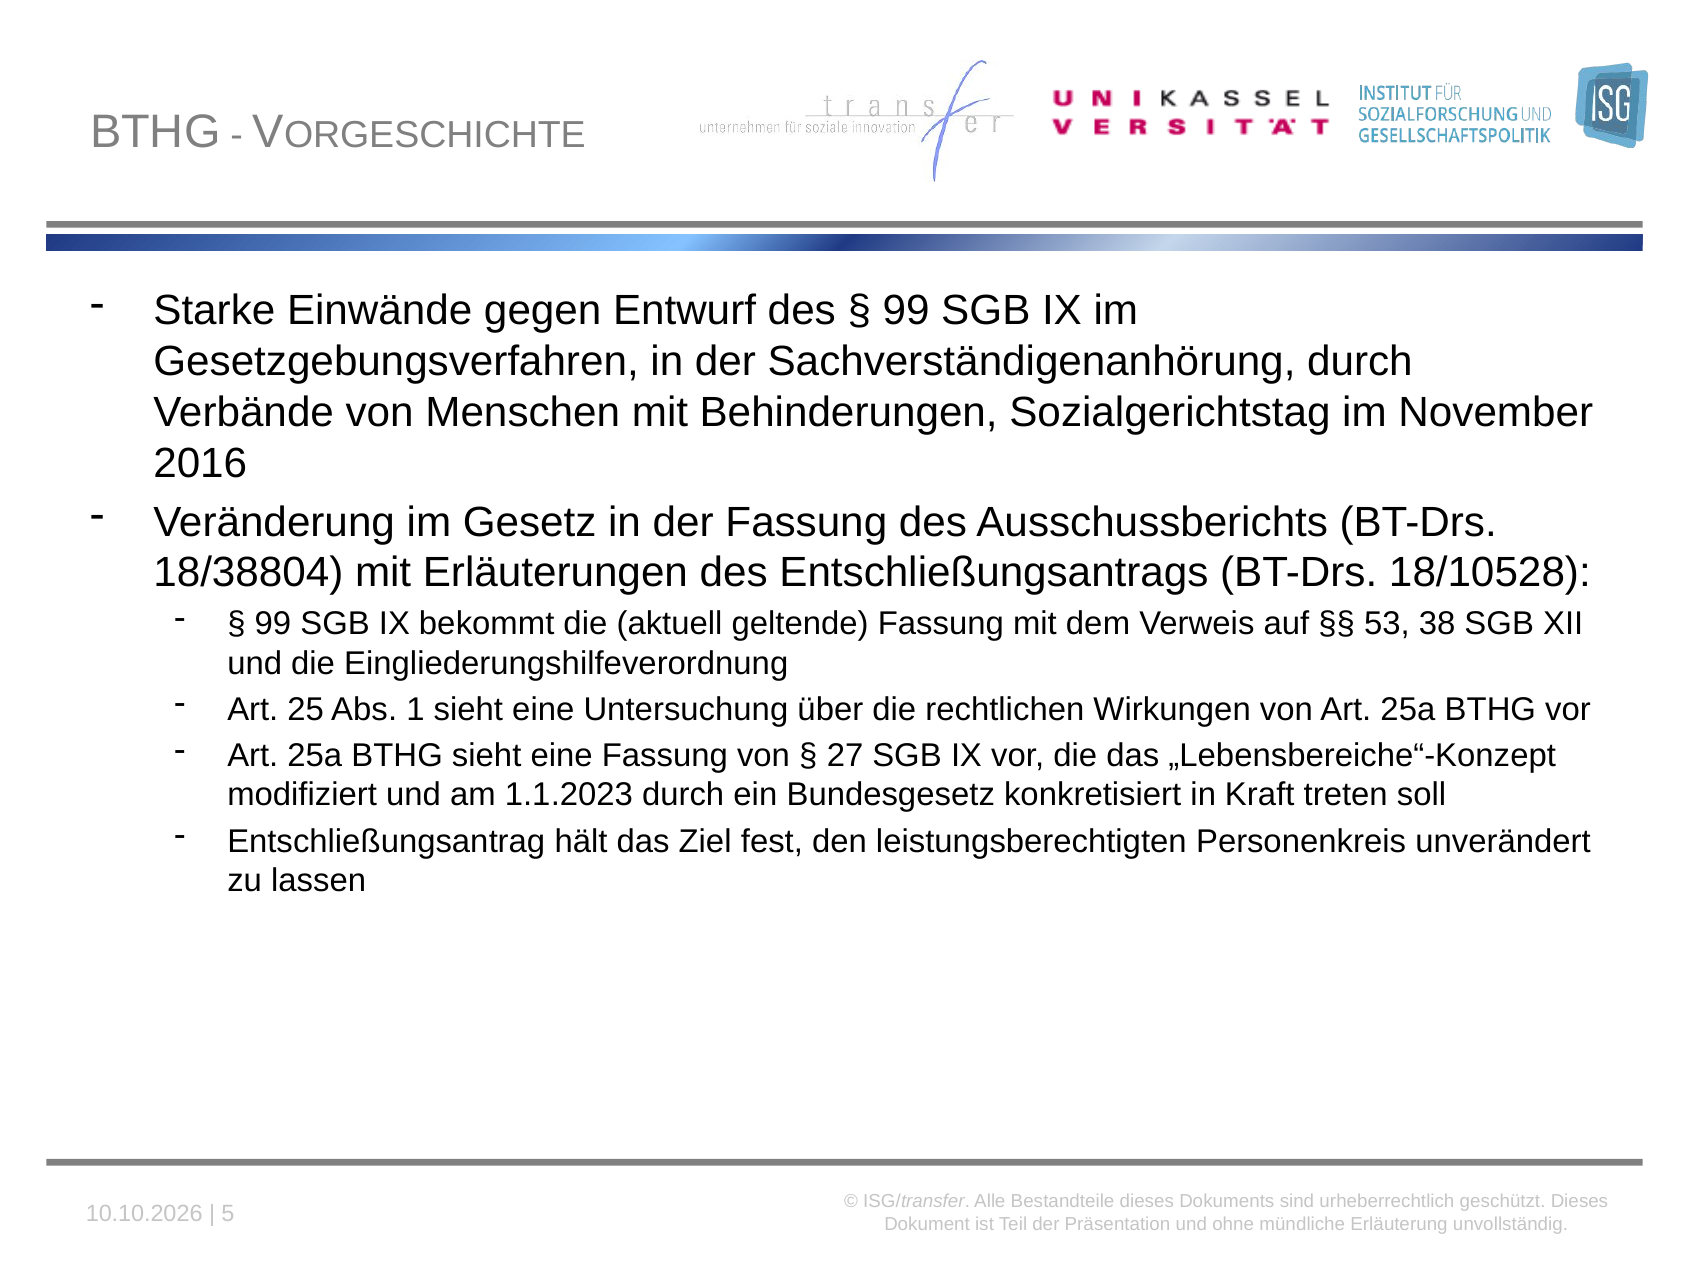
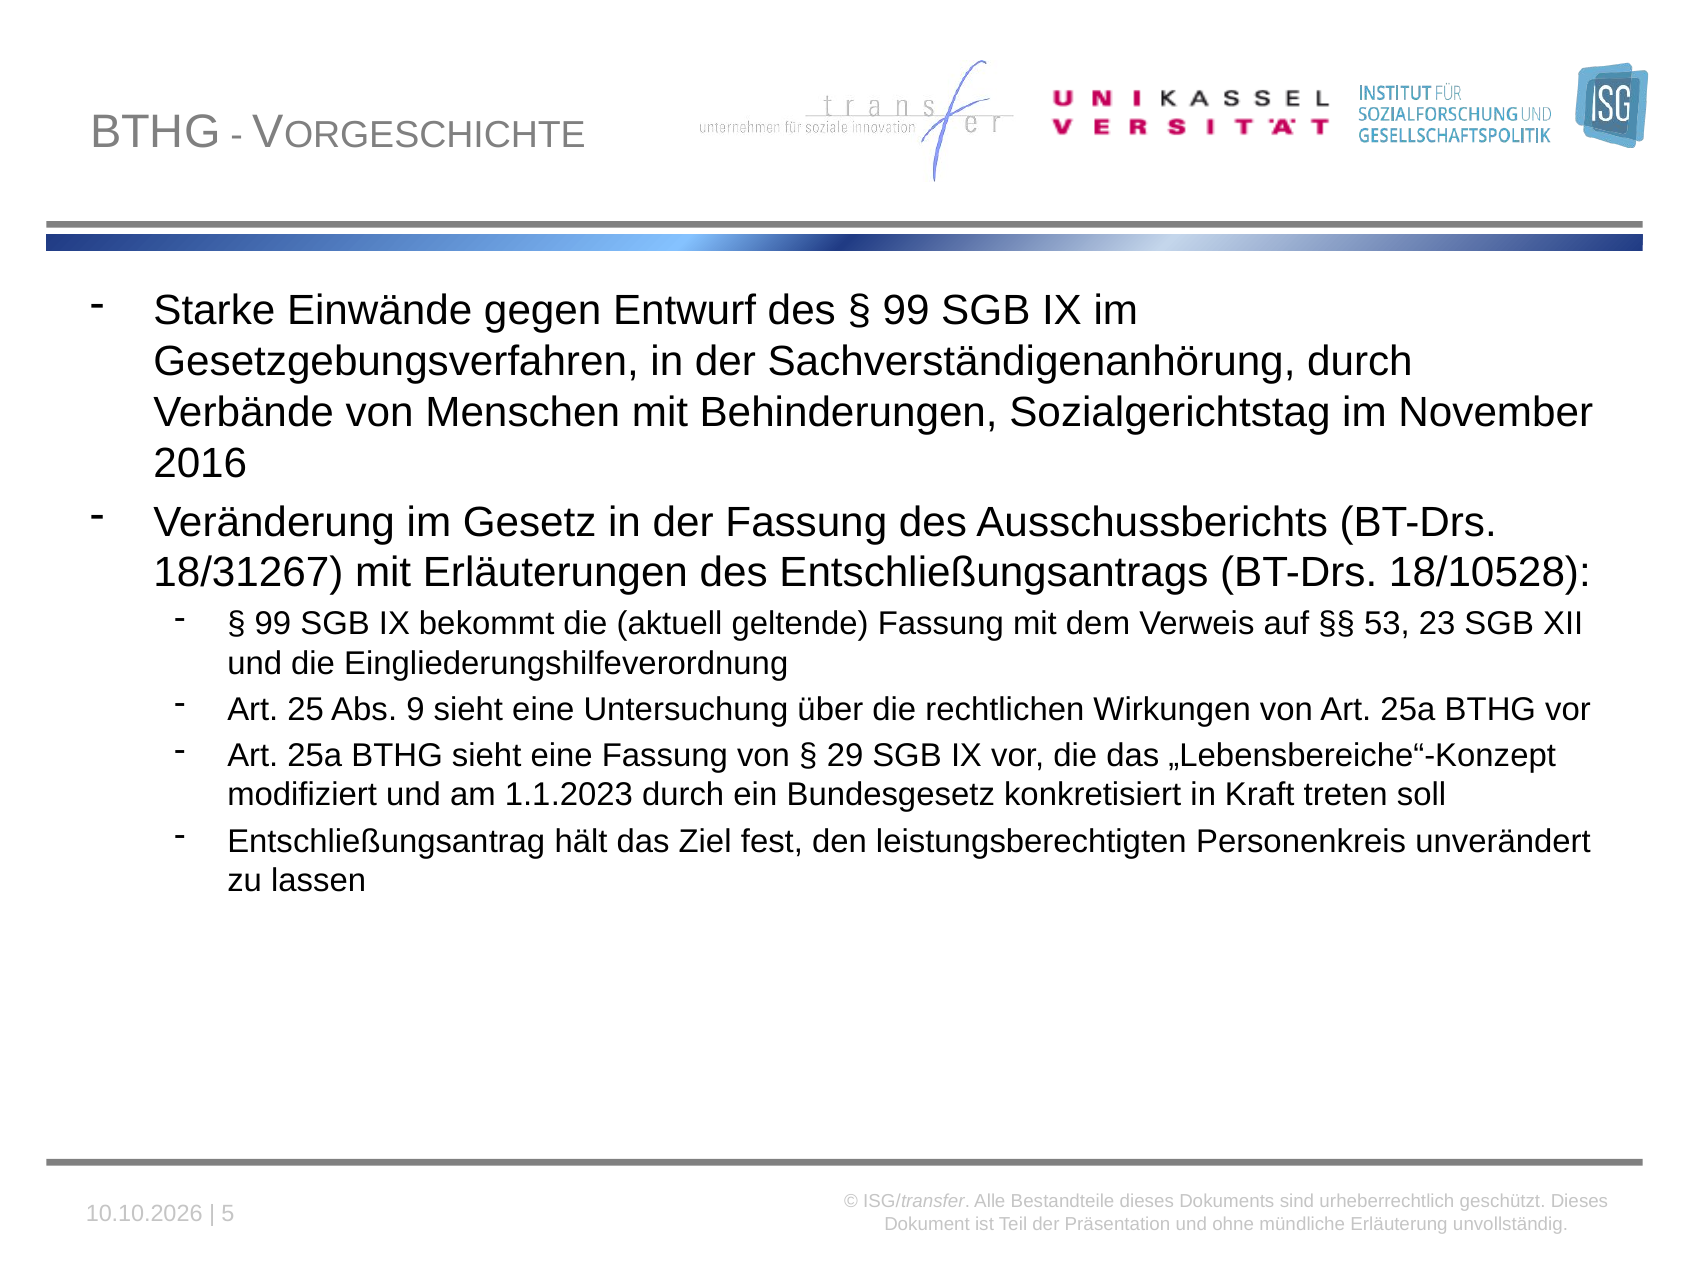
18/38804: 18/38804 -> 18/31267 (248, 573)
38: 38 -> 23 (1437, 624)
1: 1 -> 9 (415, 709)
27: 27 -> 29 (845, 755)
